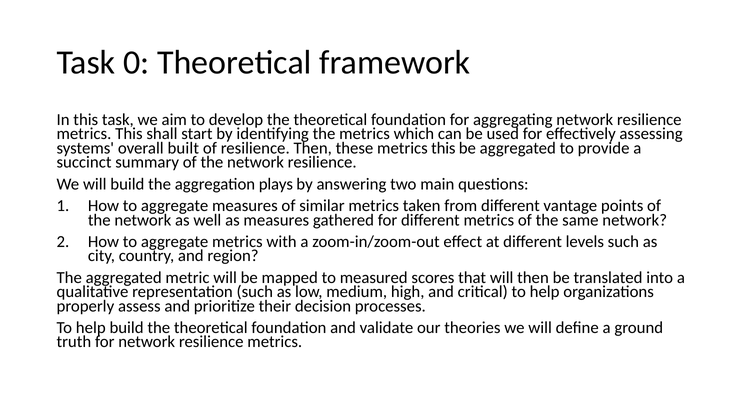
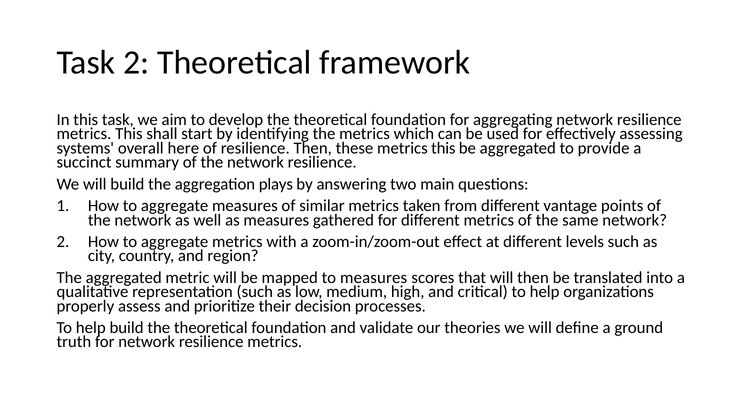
Task 0: 0 -> 2 (136, 62)
built: built -> here (183, 148)
to measured: measured -> measures (374, 277)
